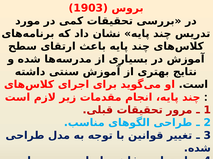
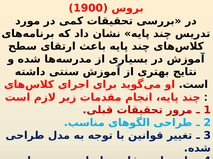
1903: 1903 -> 1900 (88, 8)
